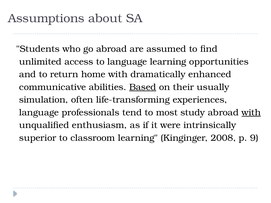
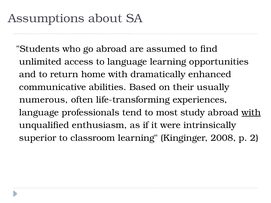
Based underline: present -> none (143, 87)
simulation: simulation -> numerous (44, 100)
9: 9 -> 2 (254, 138)
